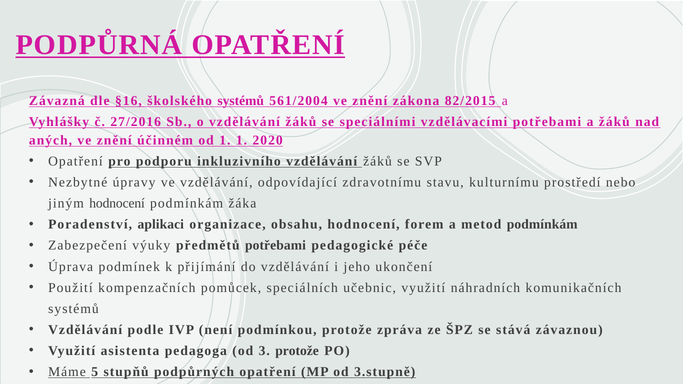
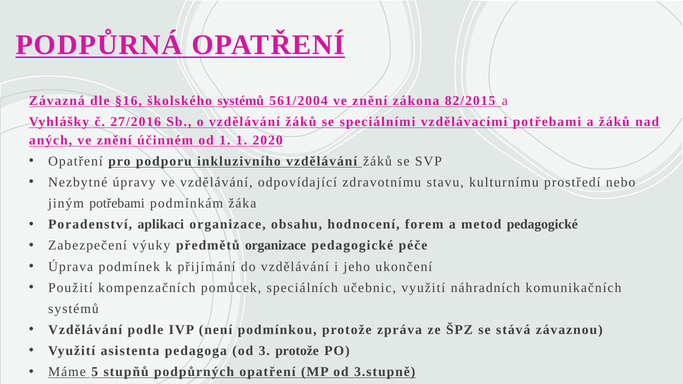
jiným hodnocení: hodnocení -> potřebami (117, 203)
metod podmínkám: podmínkám -> pedagogické (542, 225)
předmětů potřebami: potřebami -> organizace (276, 246)
